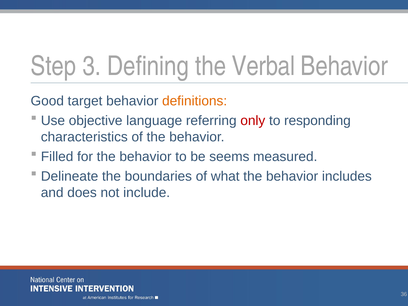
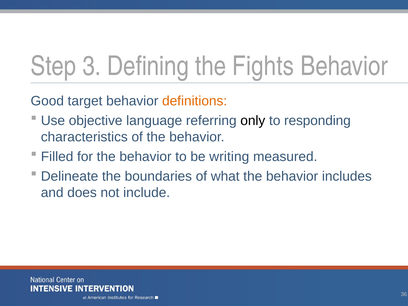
Verbal: Verbal -> Fights (263, 66)
only colour: red -> black (253, 121)
seems: seems -> writing (229, 157)
